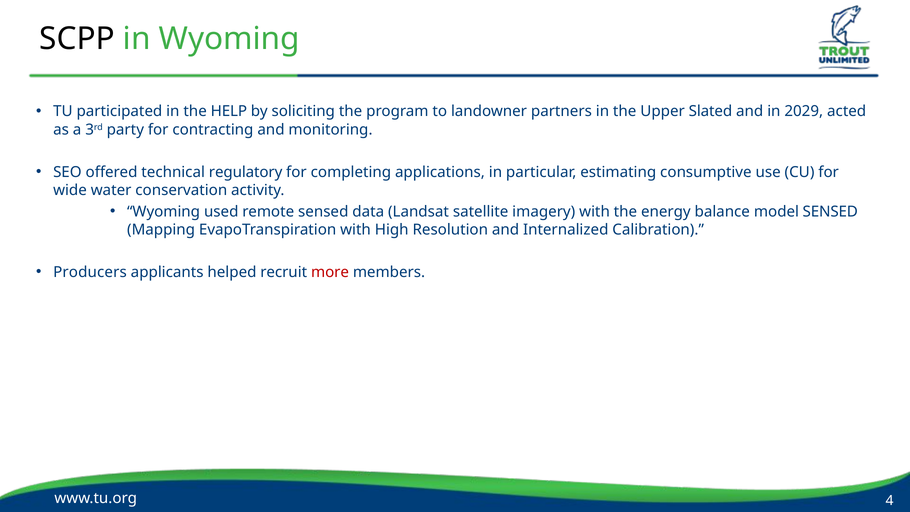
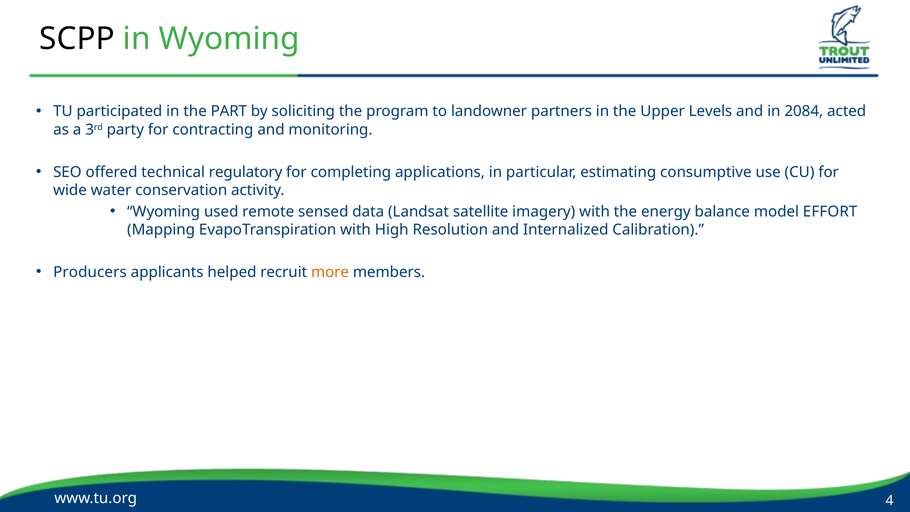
HELP: HELP -> PART (229, 111)
Slated: Slated -> Levels (710, 111)
2029: 2029 -> 2084 (804, 111)
model SENSED: SENSED -> EFFORT (830, 211)
more colour: red -> orange (330, 272)
